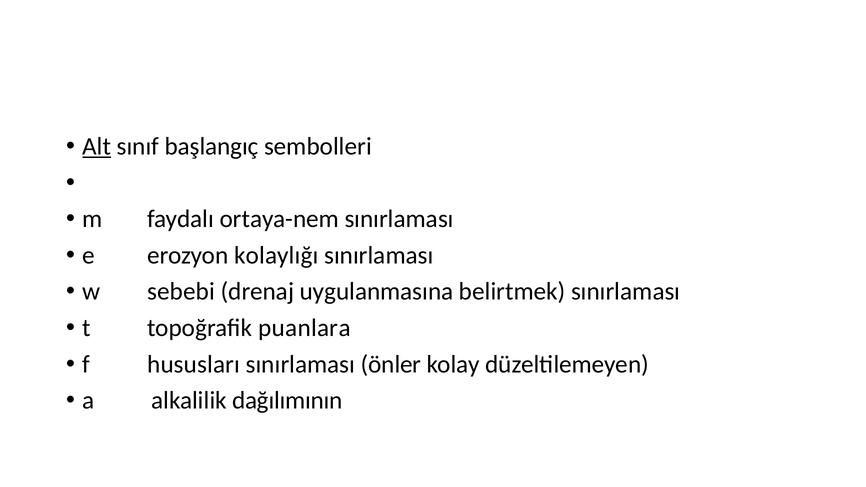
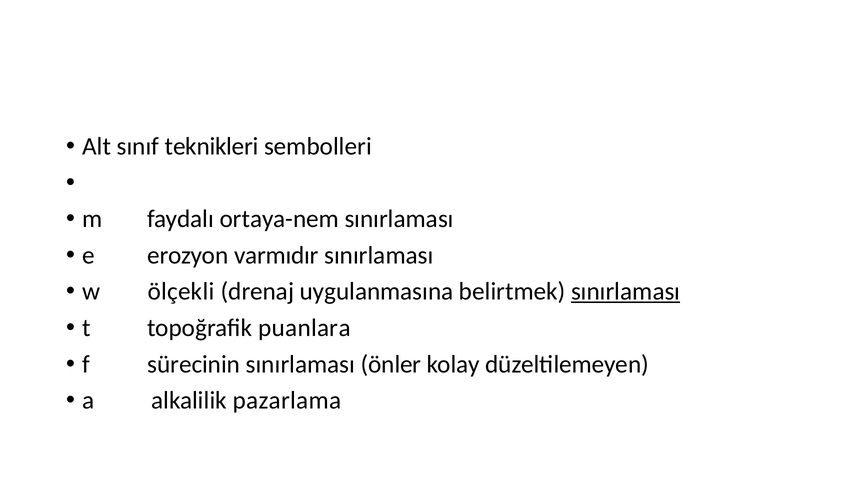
Alt underline: present -> none (97, 146)
başlangıç: başlangıç -> teknikleri (212, 146)
kolaylığı: kolaylığı -> varmıdır (276, 255)
sebebi: sebebi -> ölçekli (181, 292)
sınırlaması underline: none -> present (626, 292)
hususları: hususları -> sürecinin (194, 364)
dağılımının: dağılımının -> pazarlama (287, 401)
